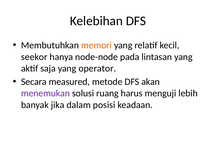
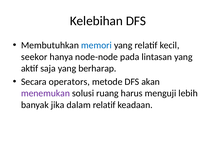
memori colour: orange -> blue (96, 45)
operator: operator -> berharap (97, 68)
measured: measured -> operators (69, 82)
dalam posisi: posisi -> relatif (104, 105)
